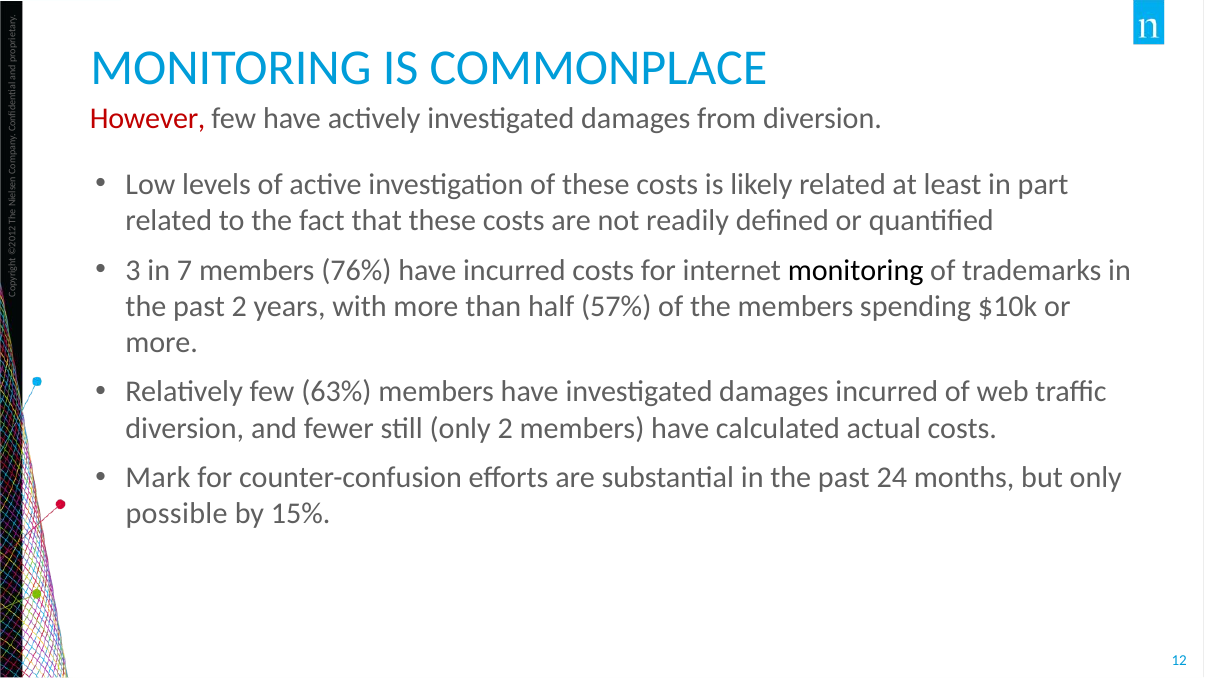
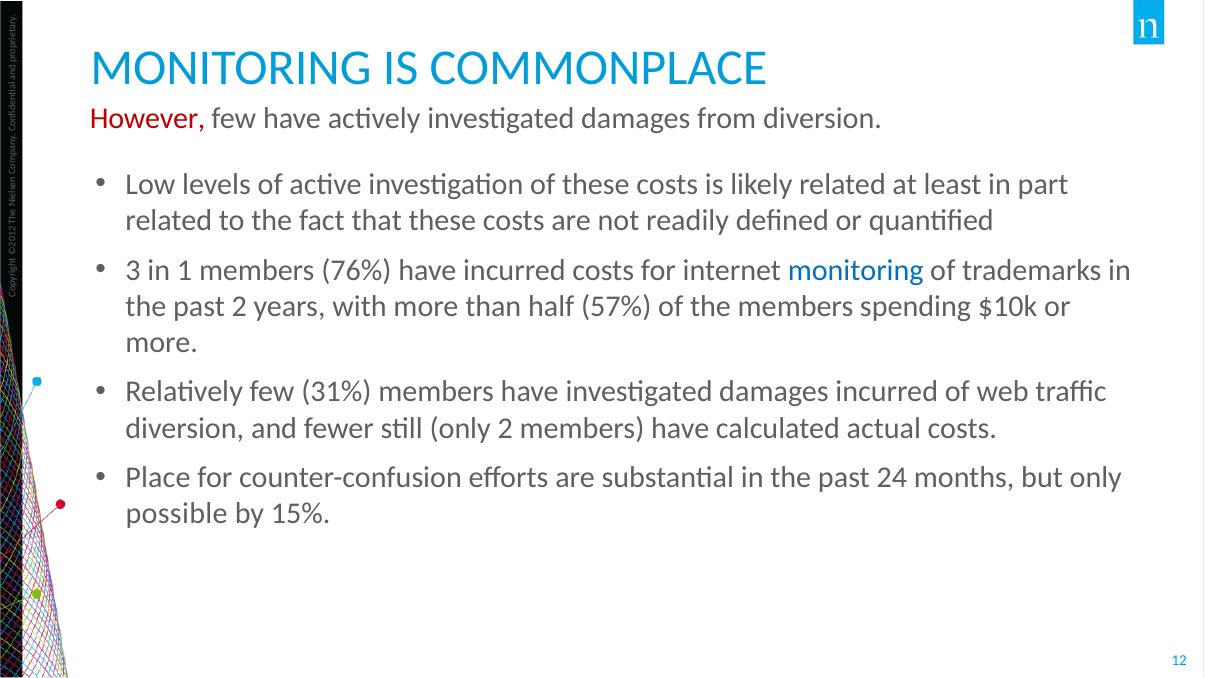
in 7: 7 -> 1 (185, 270)
monitoring colour: black -> blue (856, 270)
63%: 63% -> 31% (336, 392)
Mark: Mark -> Place (158, 478)
